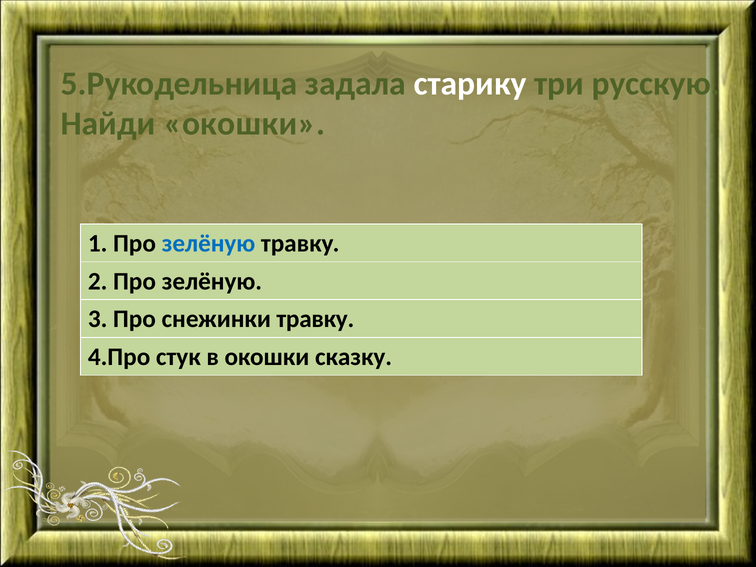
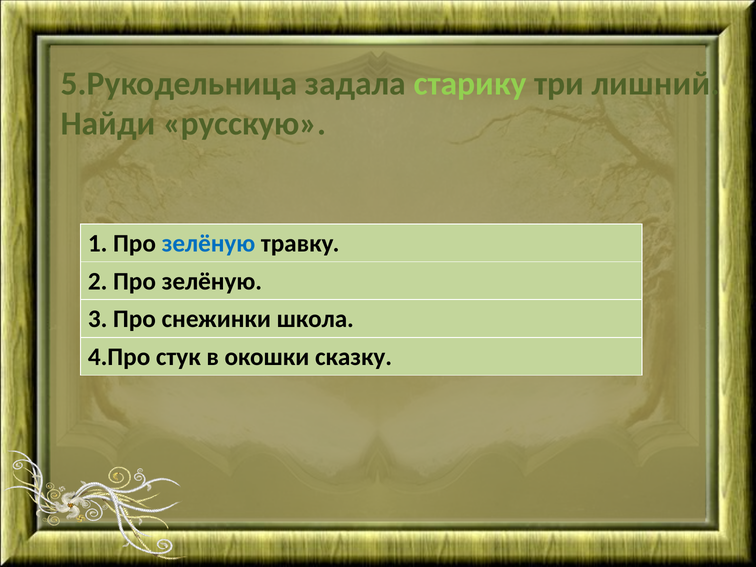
старику colour: white -> light green (470, 83)
русскую: русскую -> лишний (656, 83)
Найди окошки: окошки -> русскую (245, 124)
снежинки травку: травку -> школа (315, 319)
